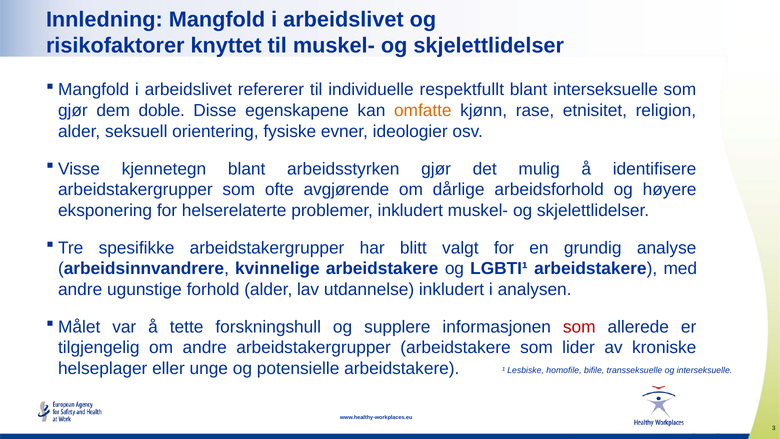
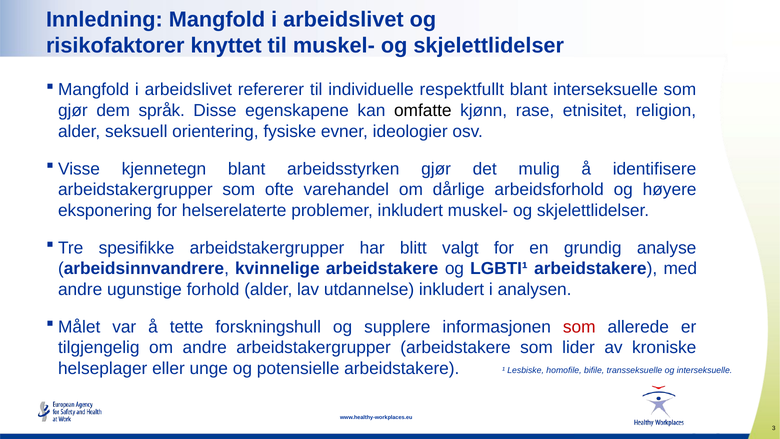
doble: doble -> språk (162, 110)
omfatte colour: orange -> black (423, 110)
avgjørende: avgjørende -> varehandel (346, 189)
